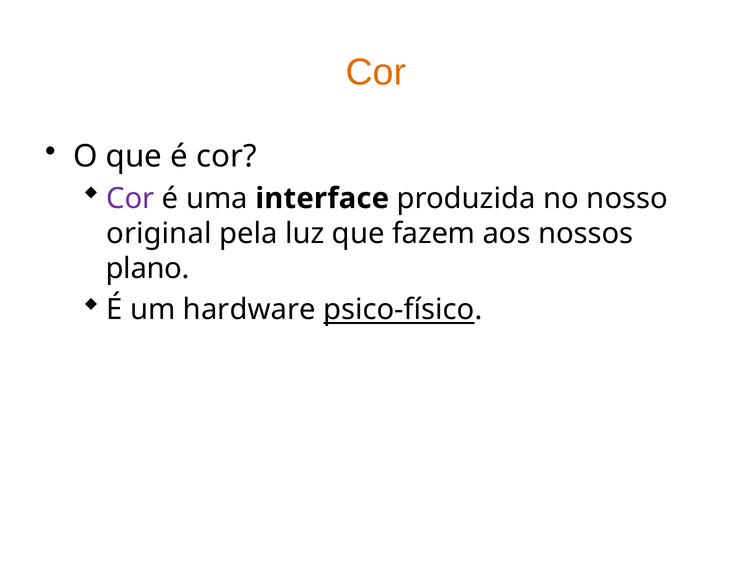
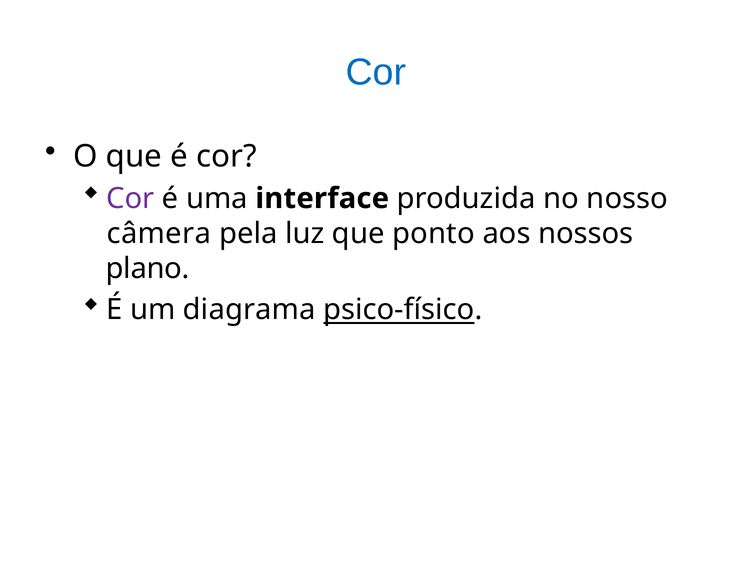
Cor colour: orange -> blue (376, 72)
original: original -> câmera (159, 234)
fazem: fazem -> ponto (433, 234)
hardware: hardware -> diagrama (249, 310)
